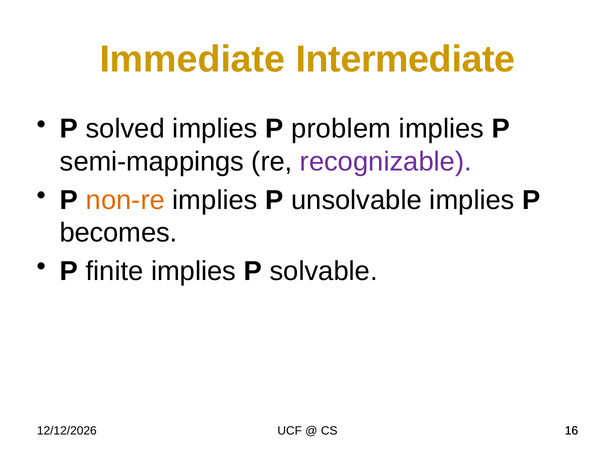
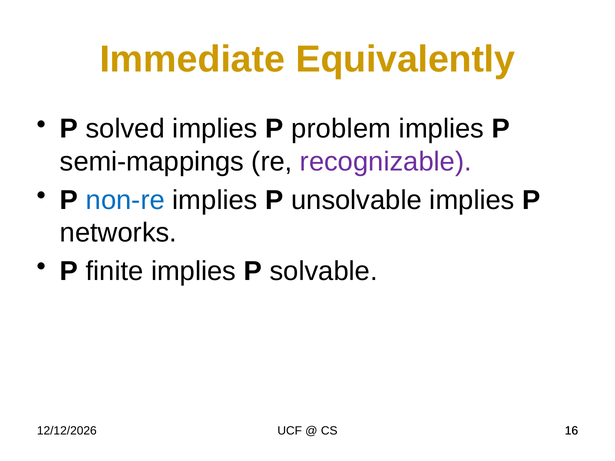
Intermediate: Intermediate -> Equivalently (405, 60)
non-re colour: orange -> blue (125, 200)
becomes: becomes -> networks (118, 233)
